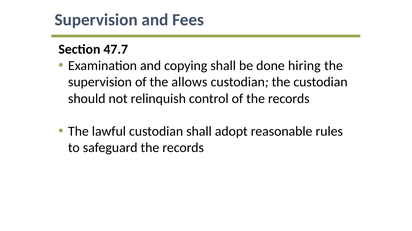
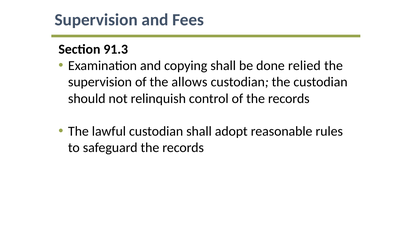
47.7: 47.7 -> 91.3 (116, 49)
hiring: hiring -> relied (304, 66)
